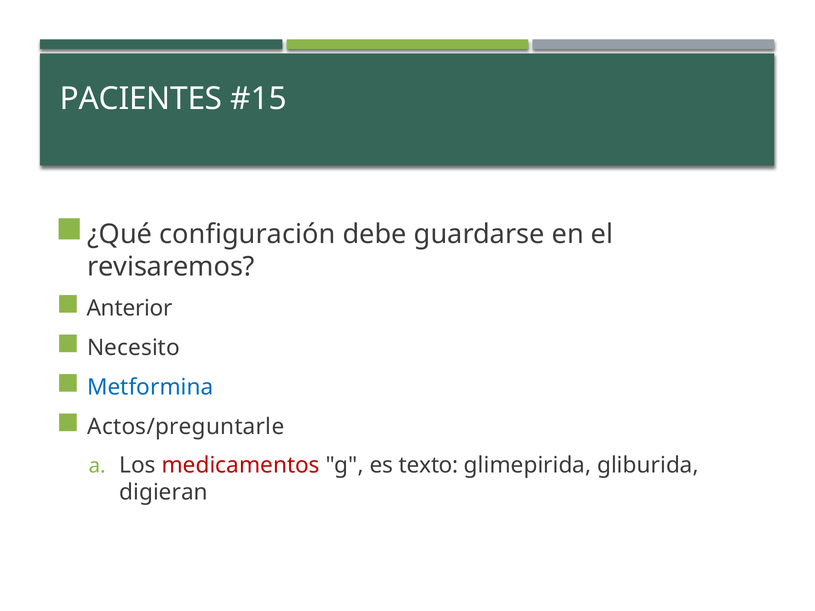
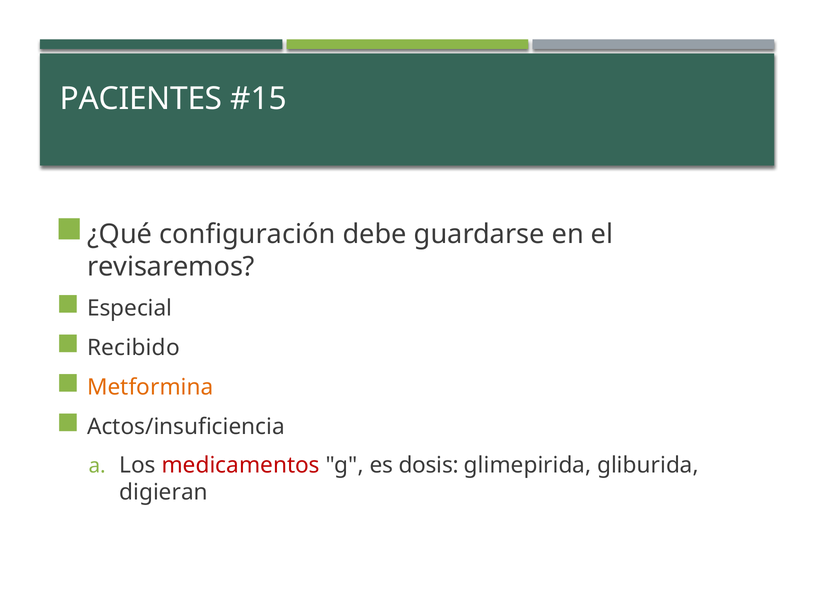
Anterior: Anterior -> Especial (130, 309)
Necesito: Necesito -> Recibido (133, 348)
Metformina colour: blue -> orange (150, 388)
Actos/preguntarle: Actos/preguntarle -> Actos/insuficiencia (186, 427)
texto: texto -> dosis (429, 465)
